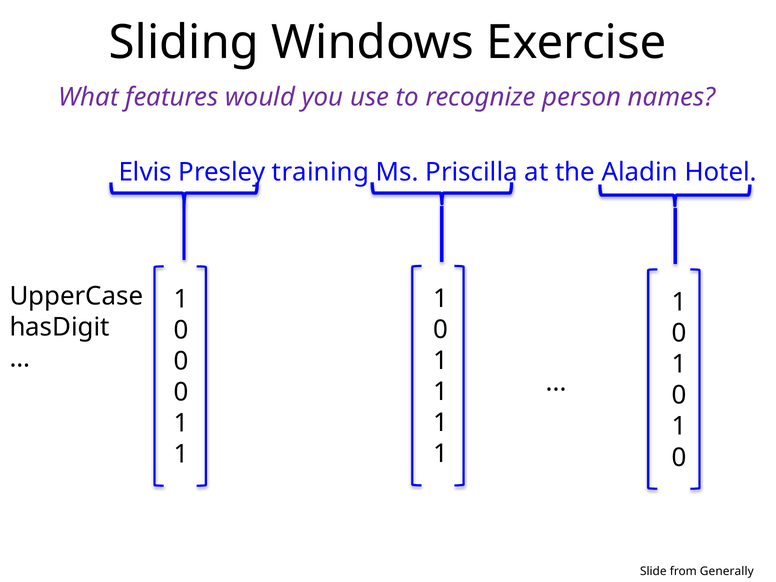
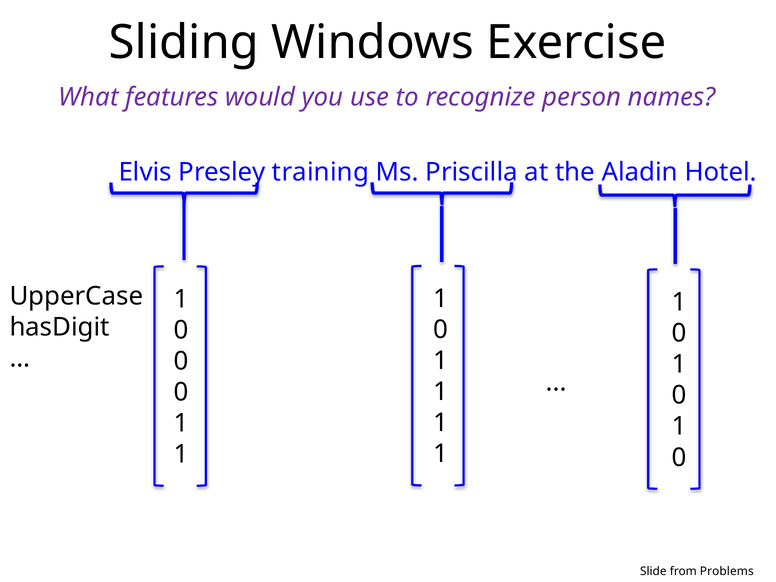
Generally: Generally -> Problems (727, 572)
